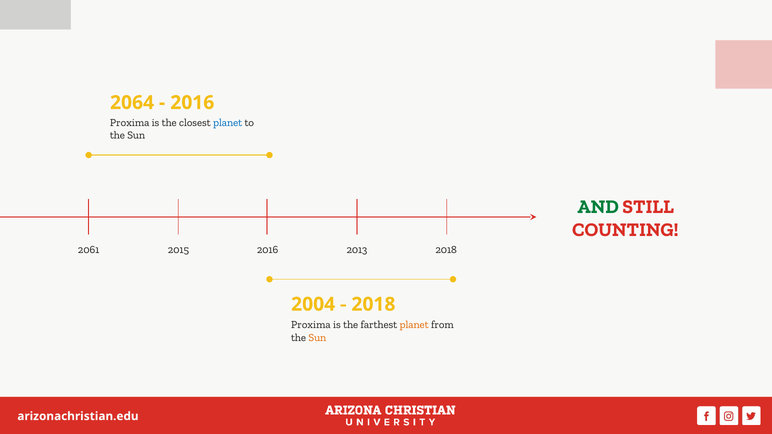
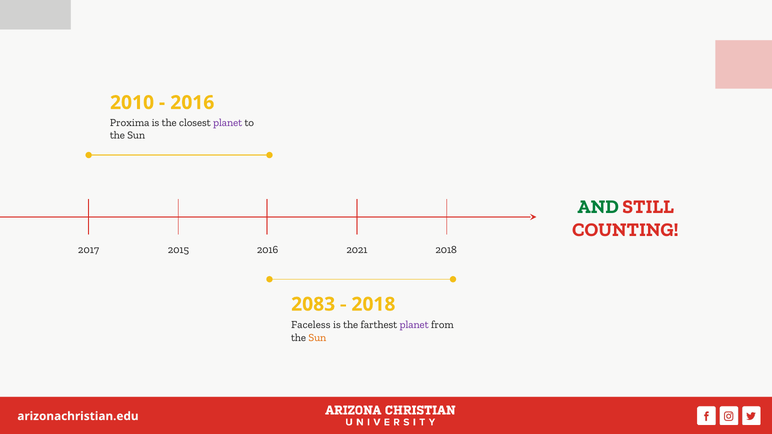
2064: 2064 -> 2010 (132, 103)
planet colour: blue -> purple (228, 123)
2061: 2061 -> 2017 (89, 250)
2013: 2013 -> 2021 (357, 250)
2004: 2004 -> 2083 (313, 304)
Proxima: Proxima -> Faceless (311, 325)
planet colour: orange -> purple (414, 325)
